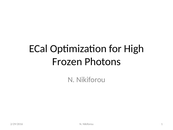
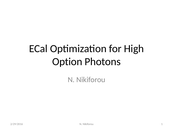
Frozen: Frozen -> Option (67, 61)
